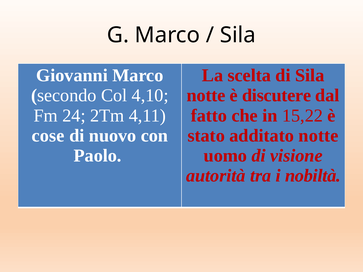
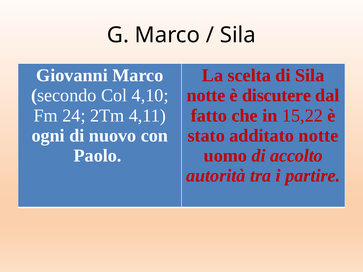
cose: cose -> ogni (48, 136)
visione: visione -> accolto (296, 156)
nobiltà: nobiltà -> partire (313, 176)
